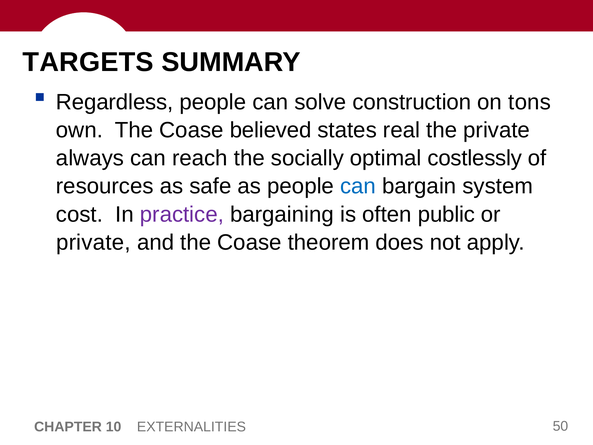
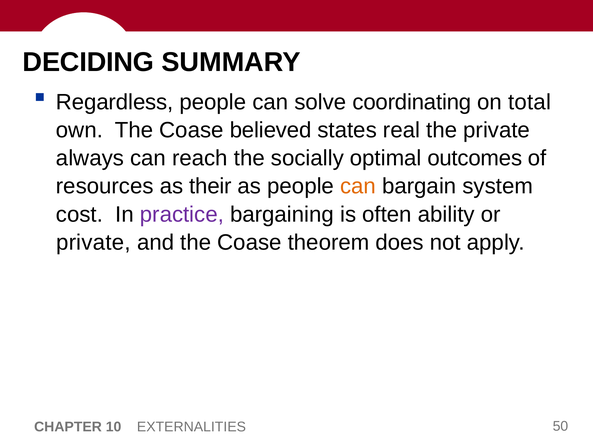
TARGETS: TARGETS -> DECIDING (88, 62)
construction: construction -> coordinating (412, 102)
tons: tons -> total (530, 102)
costlessly: costlessly -> outcomes (475, 158)
safe: safe -> their (210, 186)
can colour: blue -> orange (358, 186)
public: public -> ability (446, 214)
